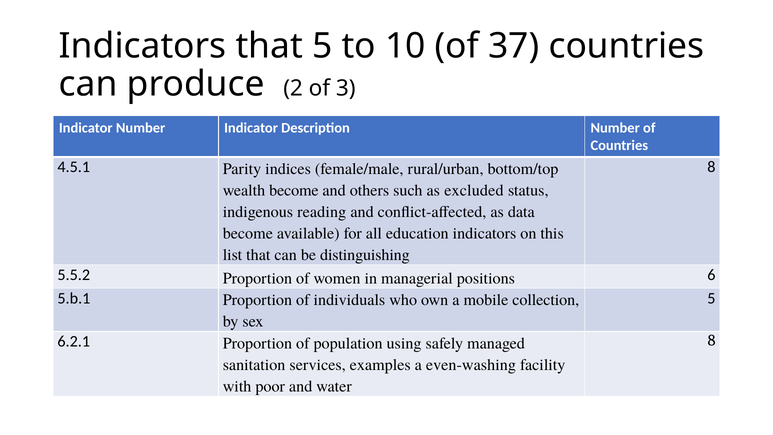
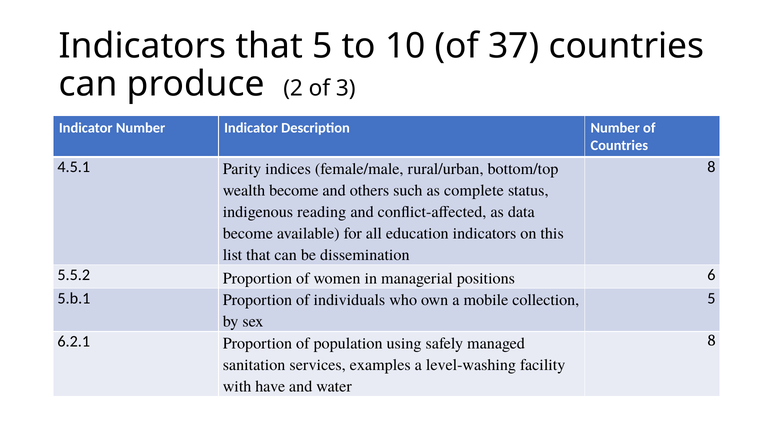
excluded: excluded -> complete (474, 190)
distinguishing: distinguishing -> dissemination (365, 255)
even-washing: even-washing -> level-washing (471, 365)
poor: poor -> have (270, 386)
